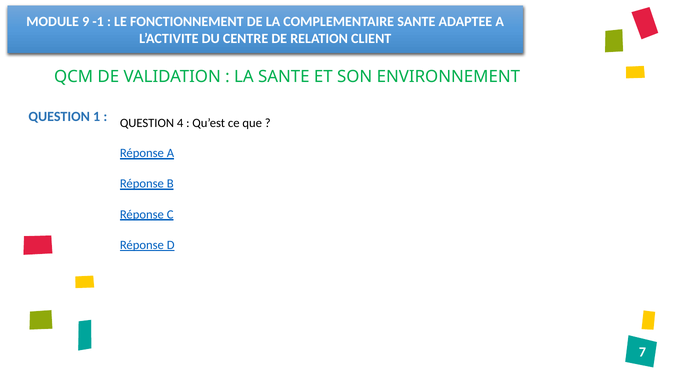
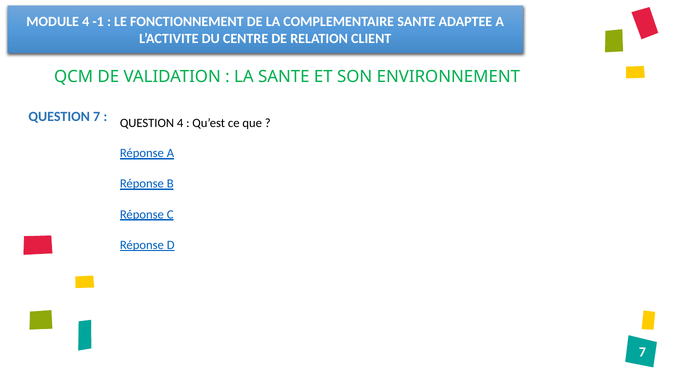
MODULE 9: 9 -> 4 (86, 22)
QUESTION 1: 1 -> 7 (97, 117)
